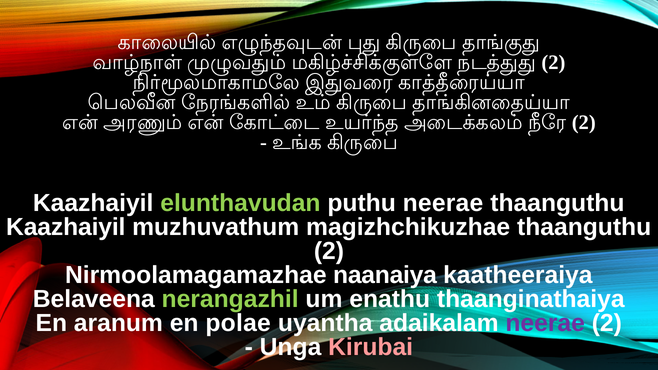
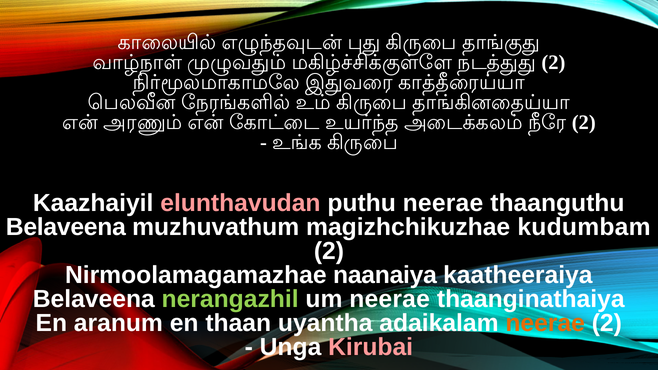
elunthavudan colour: light green -> pink (240, 203)
Kaazhaiyil: Kaazhaiyil -> Belaveena (66, 227)
magizhchikuzhae thaanguthu: thaanguthu -> kudumbam (584, 227)
um enathu: enathu -> neerae (390, 299)
polae: polae -> thaan (238, 323)
neerae colour: purple -> orange (545, 323)
